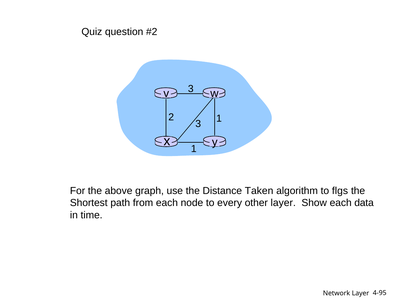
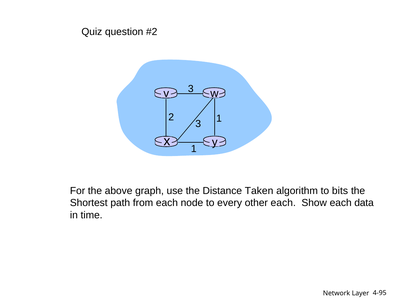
flgs: flgs -> bits (340, 191)
other layer: layer -> each (283, 203)
